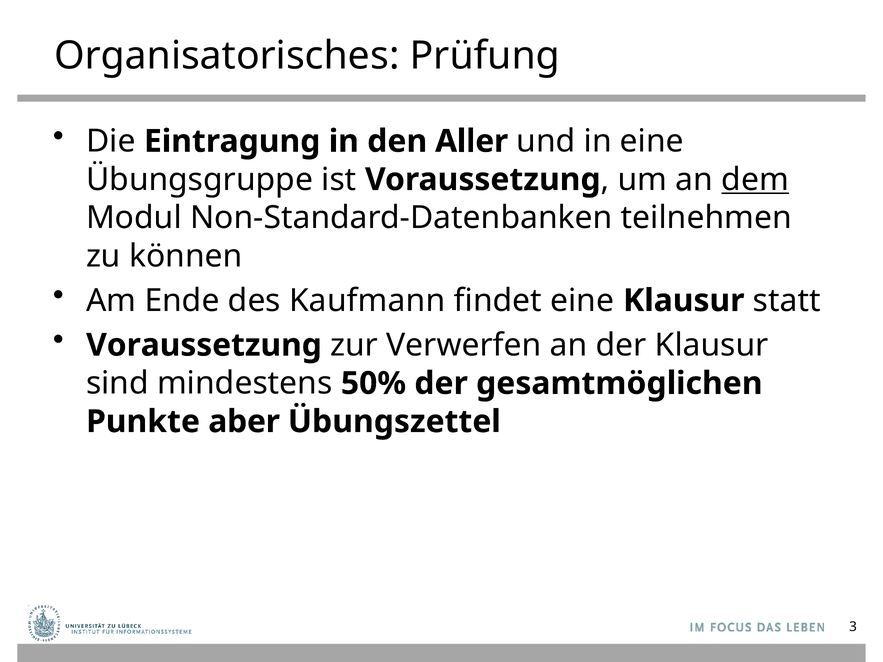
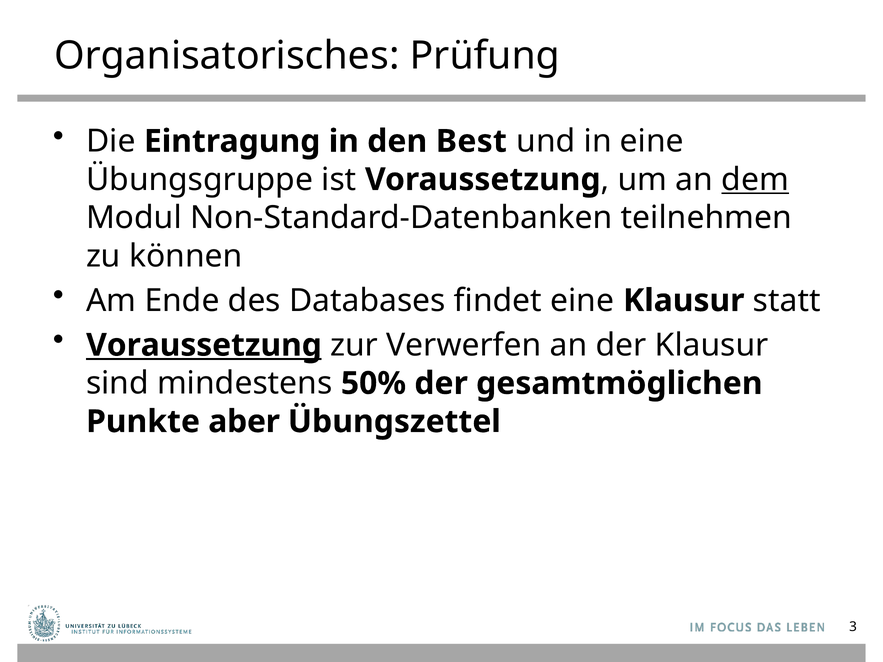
Aller: Aller -> Best (471, 141)
Kaufmann: Kaufmann -> Databases (367, 301)
Voraussetzung underline: none -> present (204, 345)
